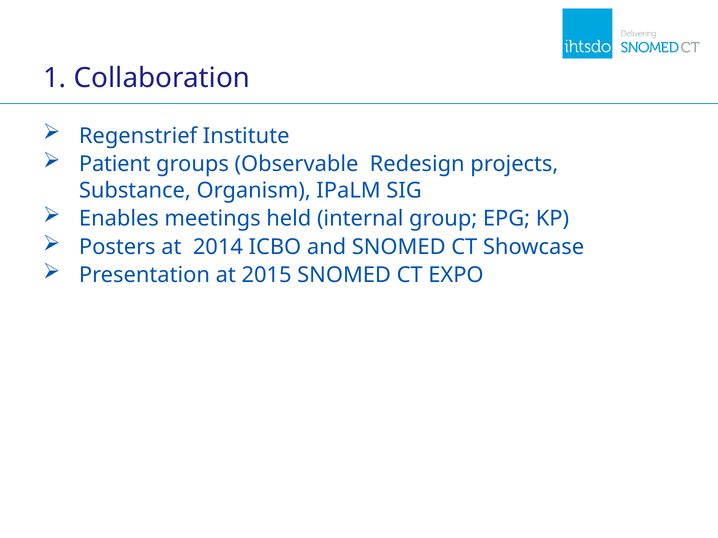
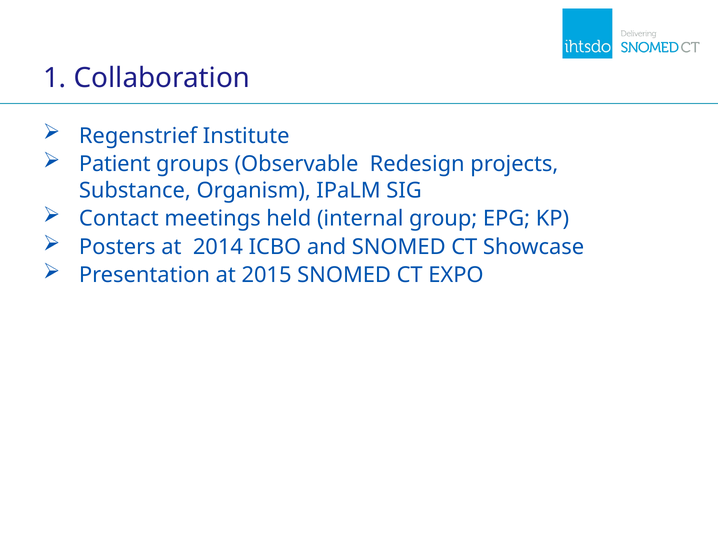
Enables: Enables -> Contact (119, 219)
